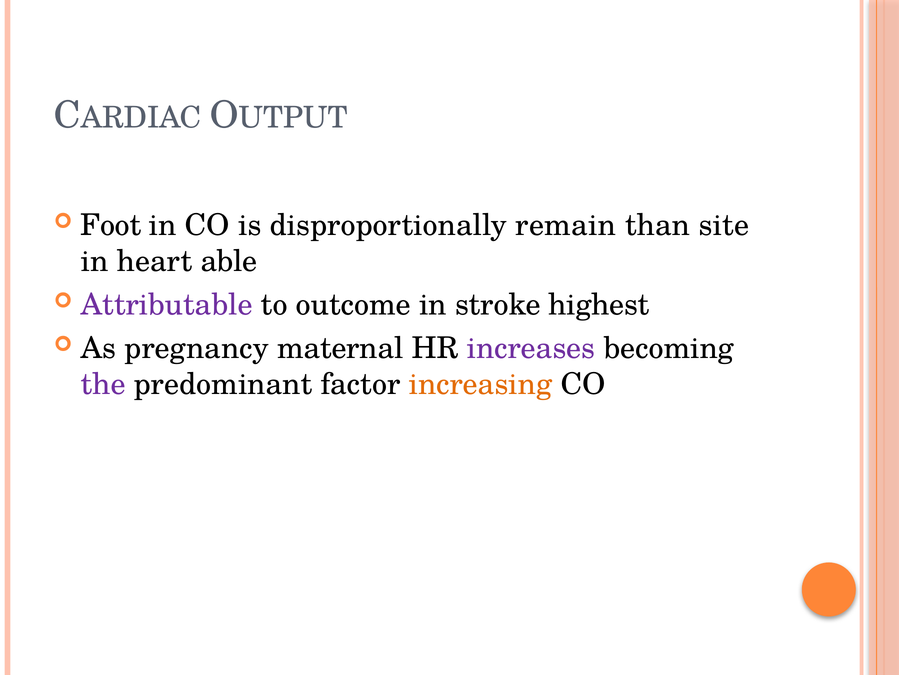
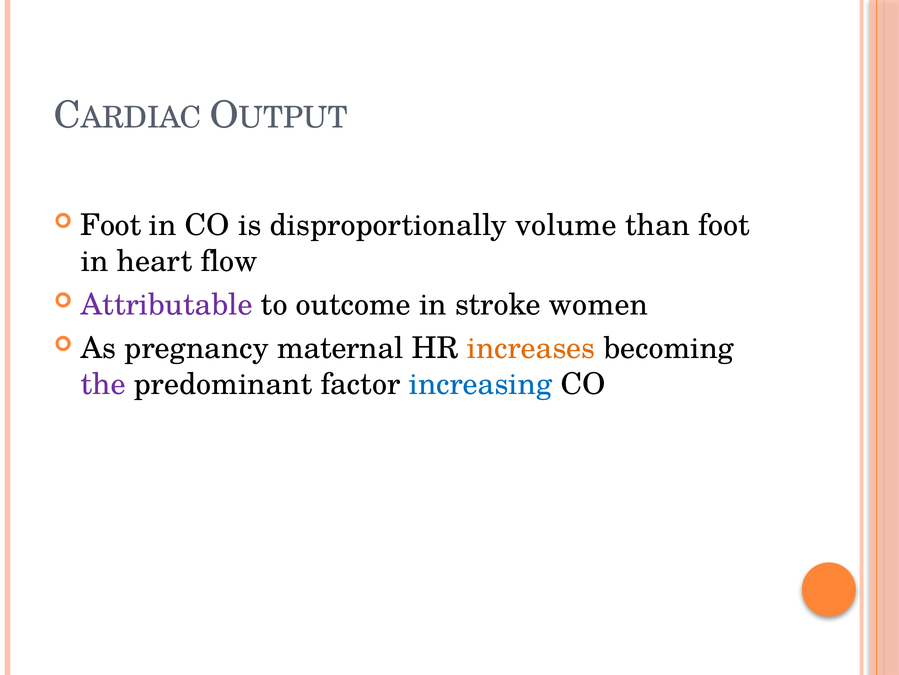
remain: remain -> volume (566, 225)
than site: site -> foot (724, 225)
able: able -> flow (229, 261)
highest: highest -> women (599, 305)
increases colour: purple -> orange (531, 348)
increasing colour: orange -> blue (480, 384)
